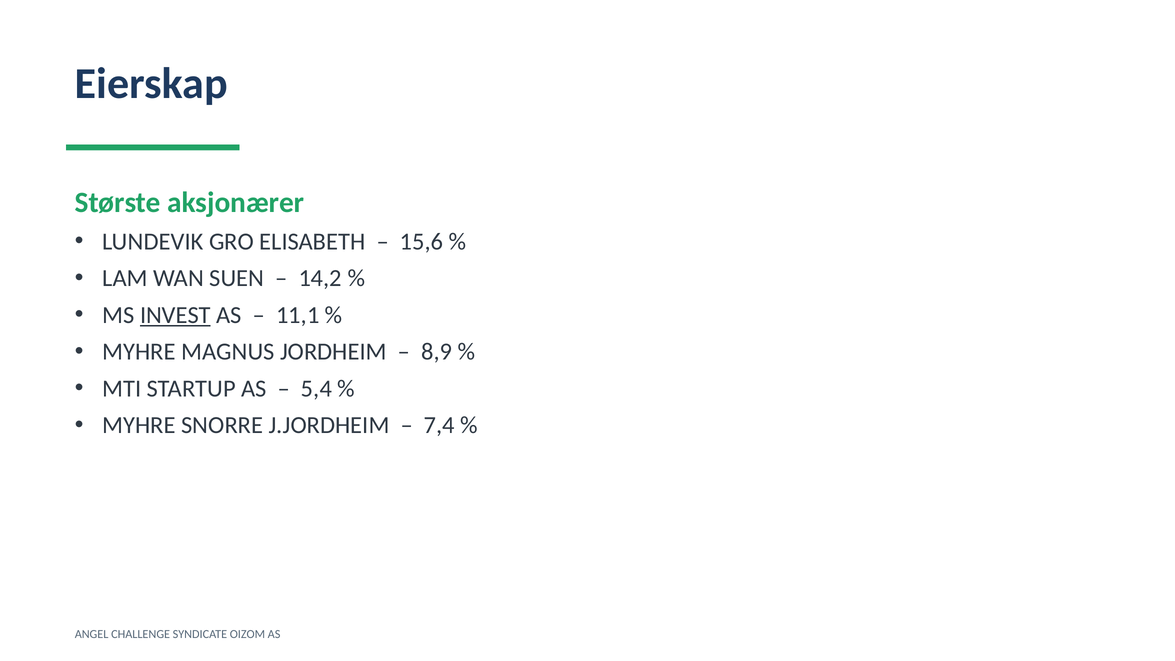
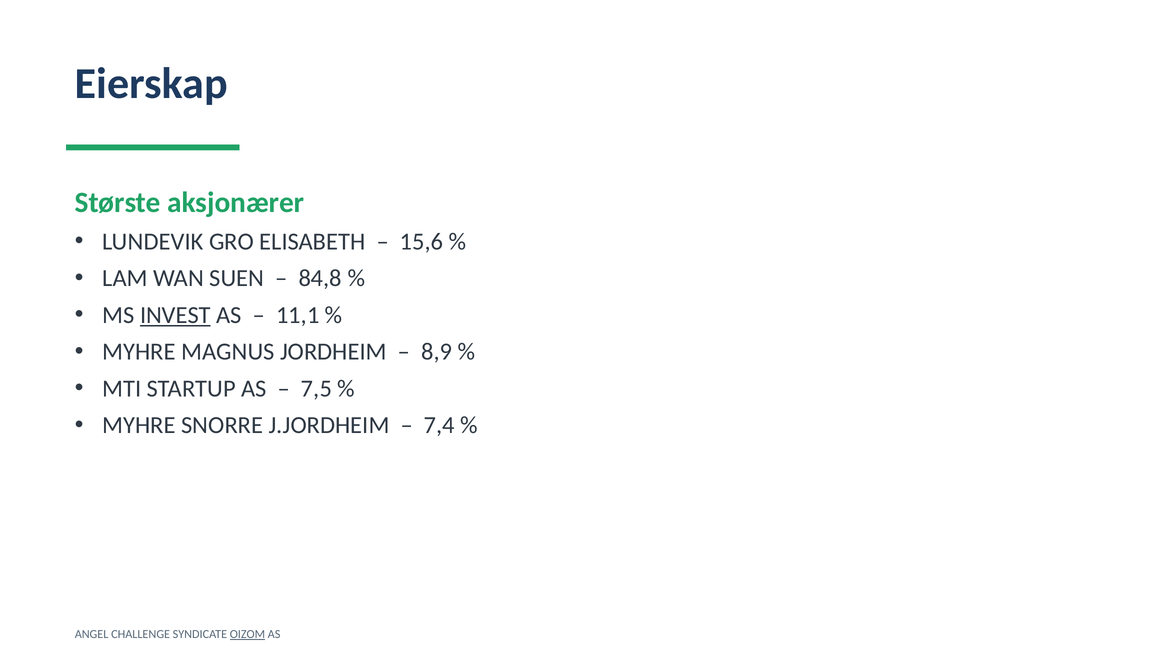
14,2: 14,2 -> 84,8 (320, 278)
5,4: 5,4 -> 7,5 (316, 389)
OIZOM underline: none -> present (247, 634)
